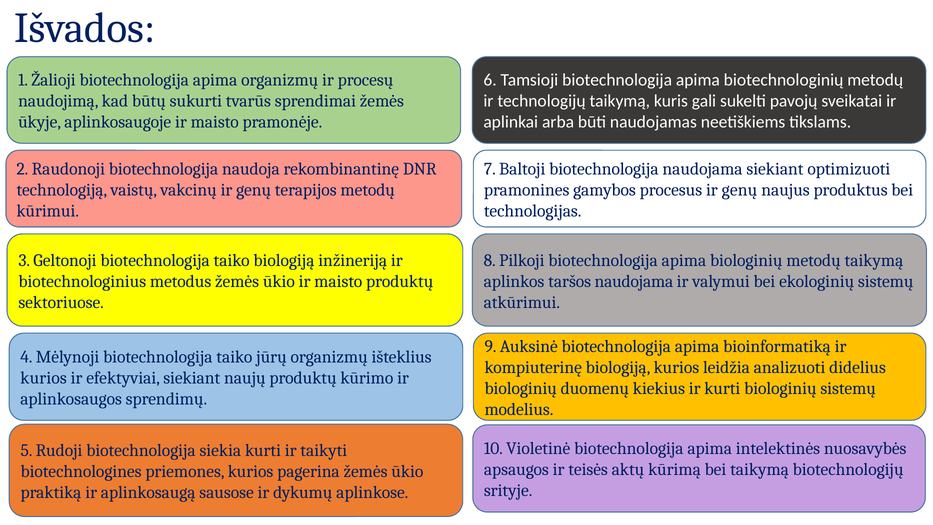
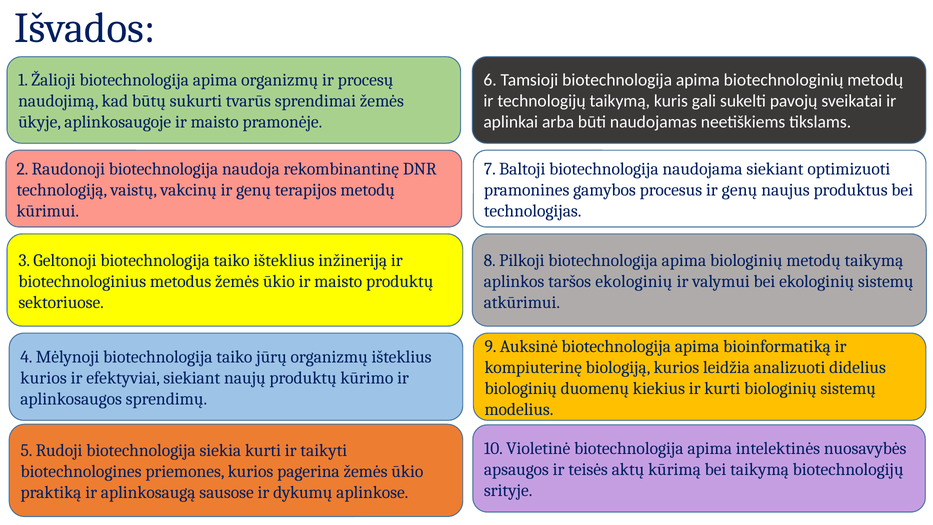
taiko biologiją: biologiją -> išteklius (284, 260)
taršos naudojama: naudojama -> ekologinių (634, 281)
